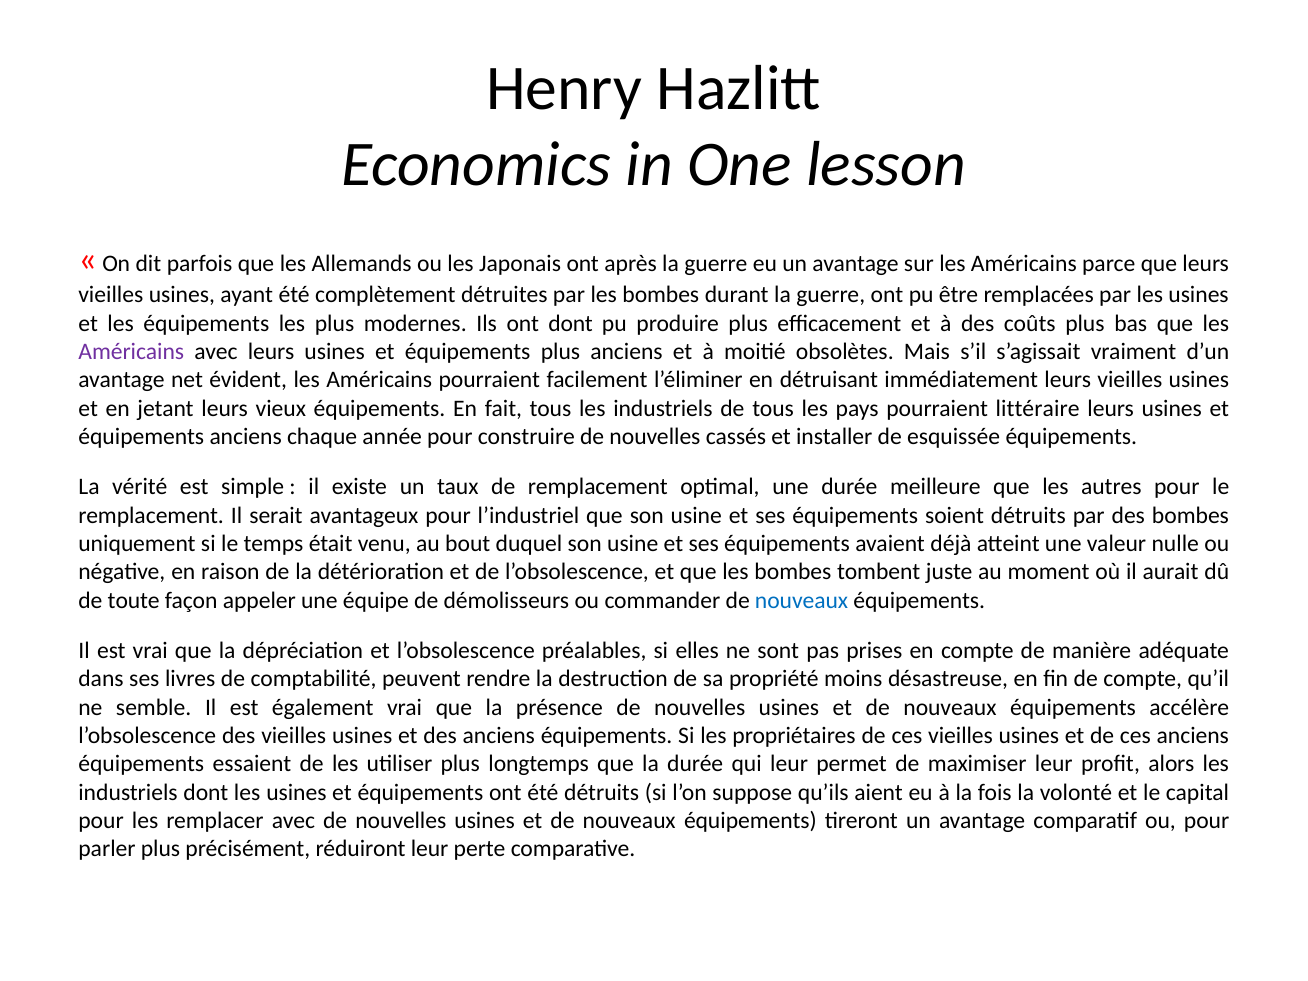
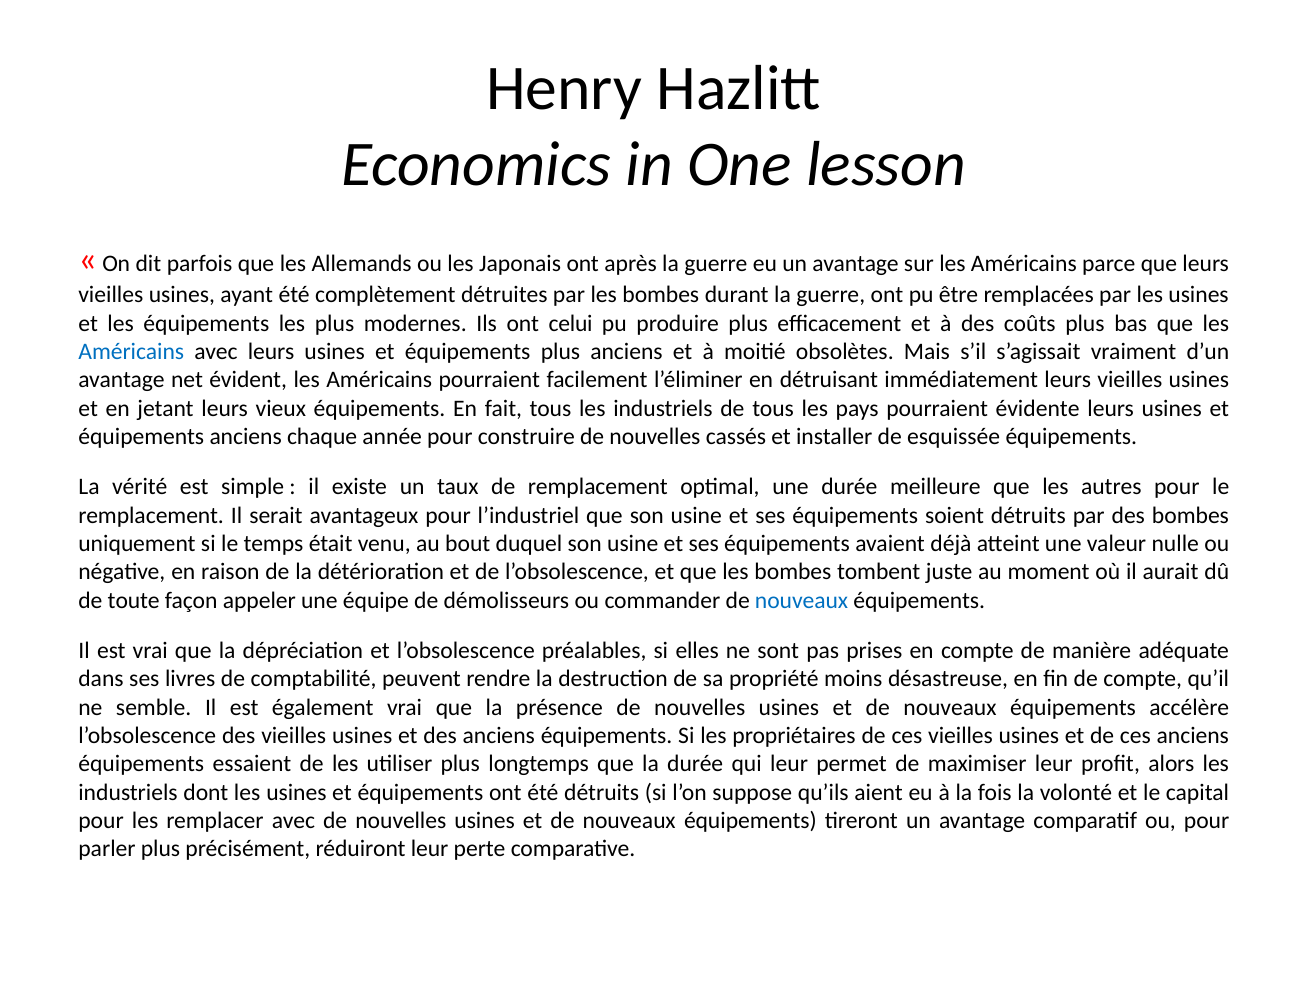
ont dont: dont -> celui (571, 323)
Américains colour: purple -> blue (131, 352)
littéraire: littéraire -> évidente (1038, 408)
